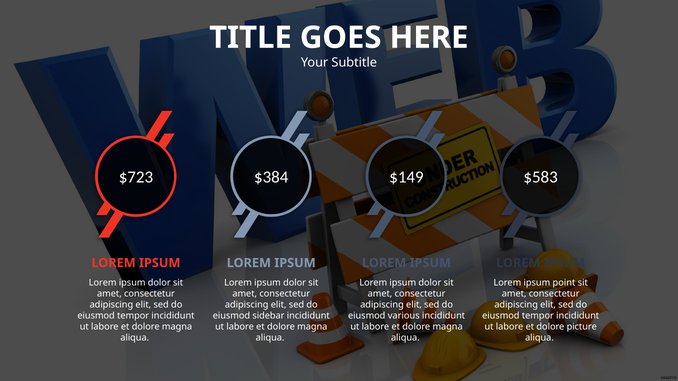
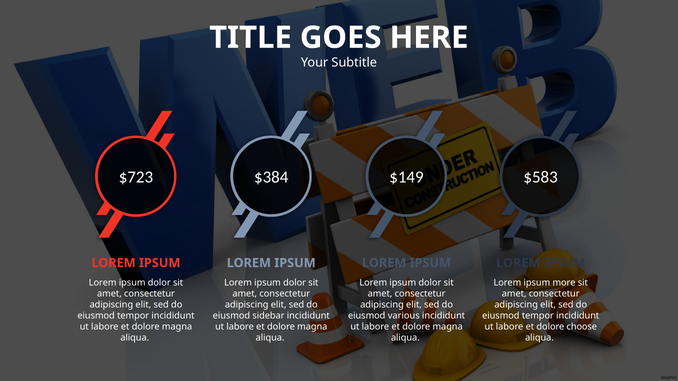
point: point -> more (564, 283)
picture: picture -> choose (582, 327)
